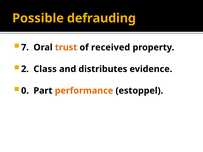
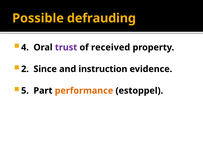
7: 7 -> 4 (25, 47)
trust colour: orange -> purple (66, 47)
Class: Class -> Since (45, 69)
distributes: distributes -> instruction (103, 69)
0: 0 -> 5 (25, 91)
